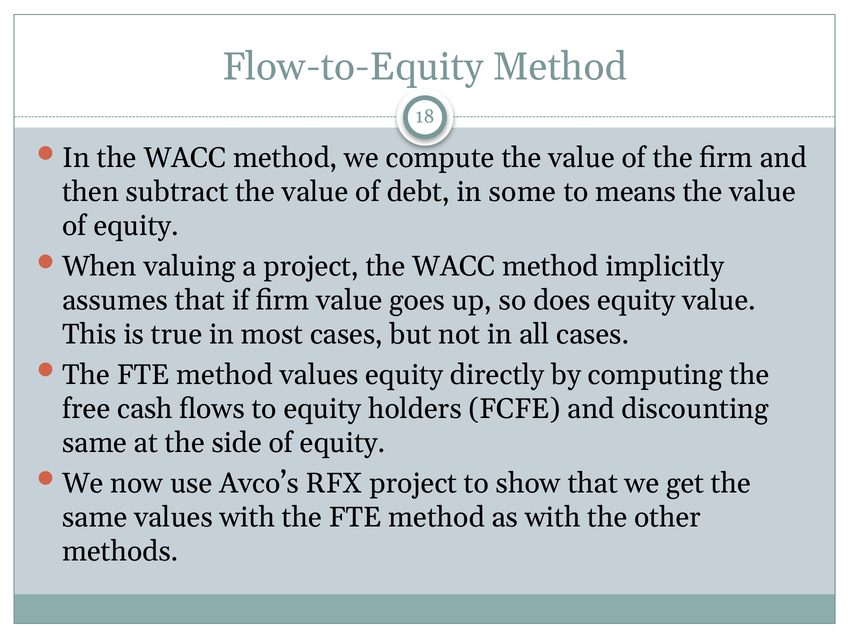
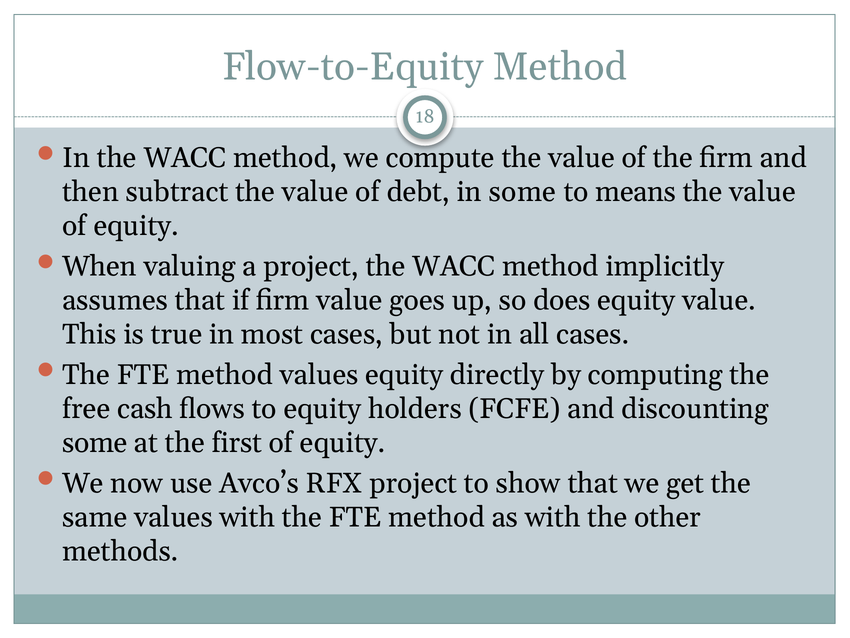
same: same -> some (95, 443)
side: side -> first (237, 443)
